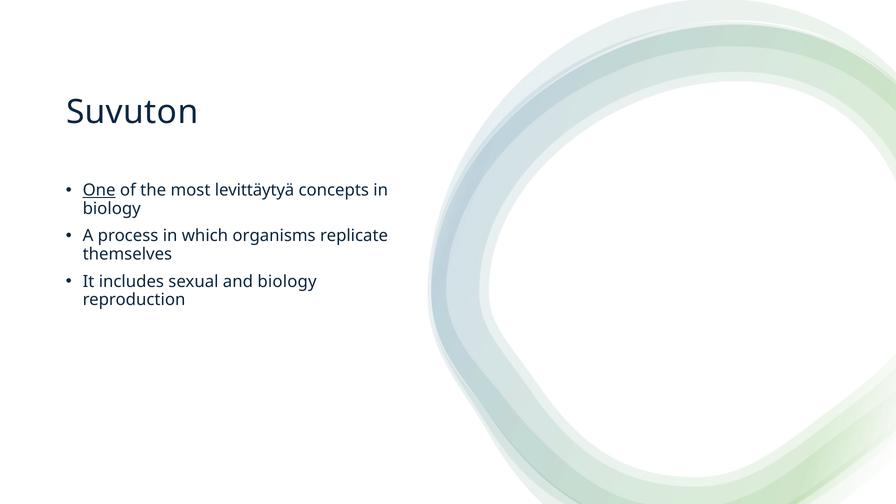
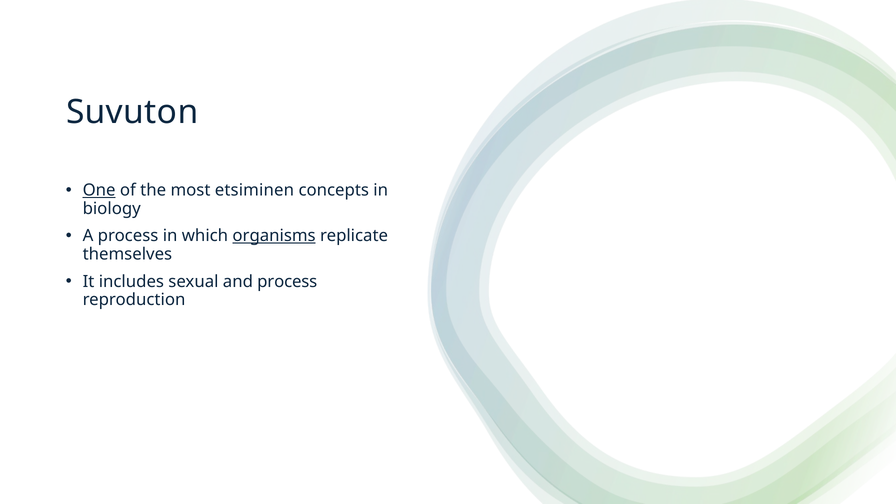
levittäytyä: levittäytyä -> etsiminen (254, 190)
organisms underline: none -> present (274, 236)
and biology: biology -> process (287, 282)
